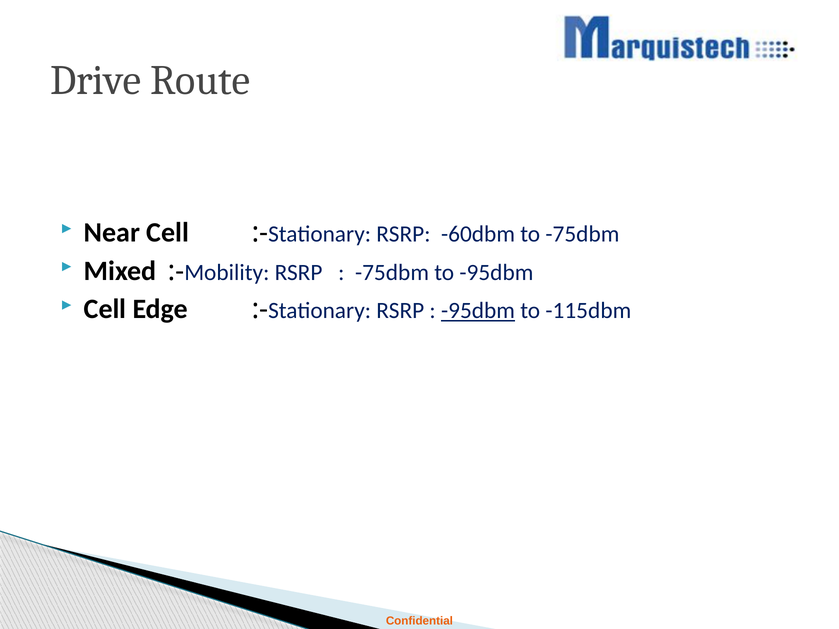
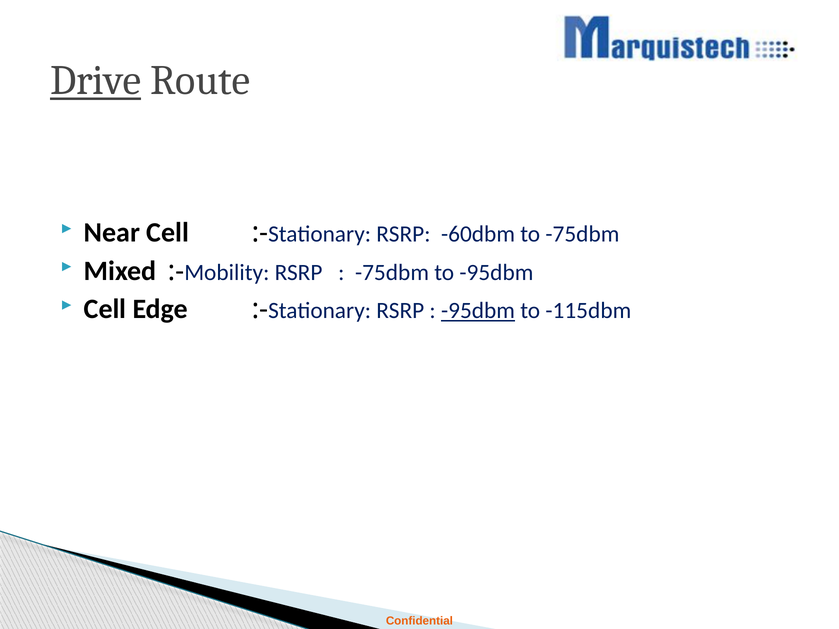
Drive underline: none -> present (96, 81)
